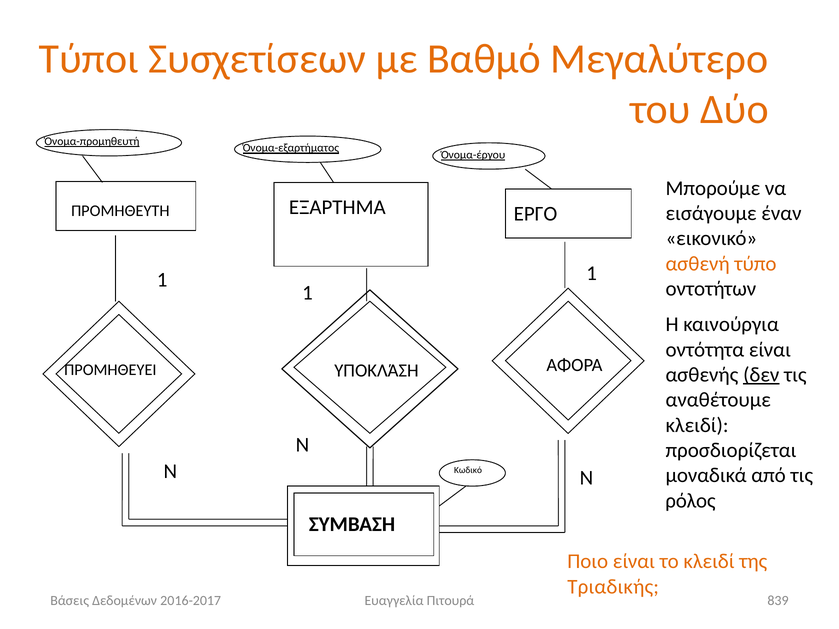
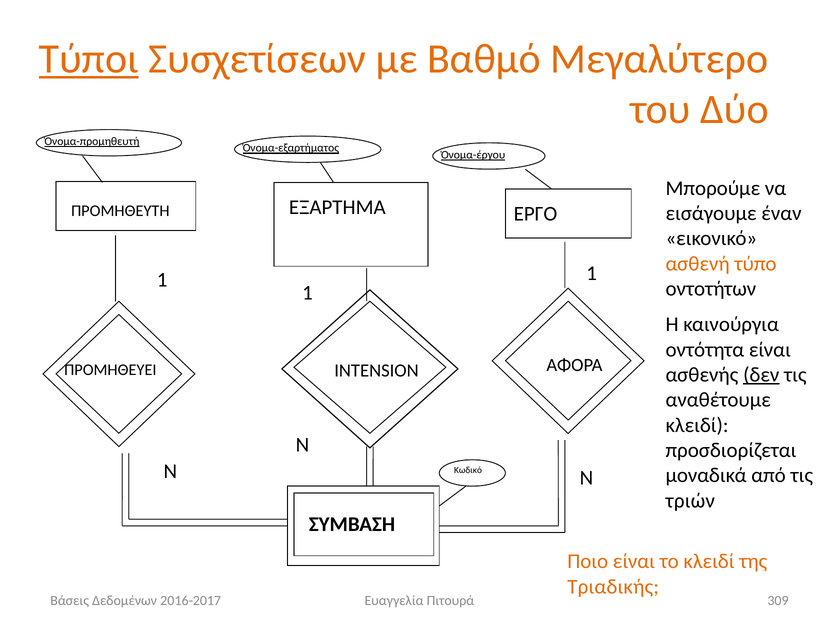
Τύποι underline: none -> present (89, 59)
ΥΠΟΚΛΆΣΗ: ΥΠΟΚΛΆΣΗ -> INTENSION (376, 371)
ρόλος: ρόλος -> τριών (690, 501)
839: 839 -> 309 (778, 601)
